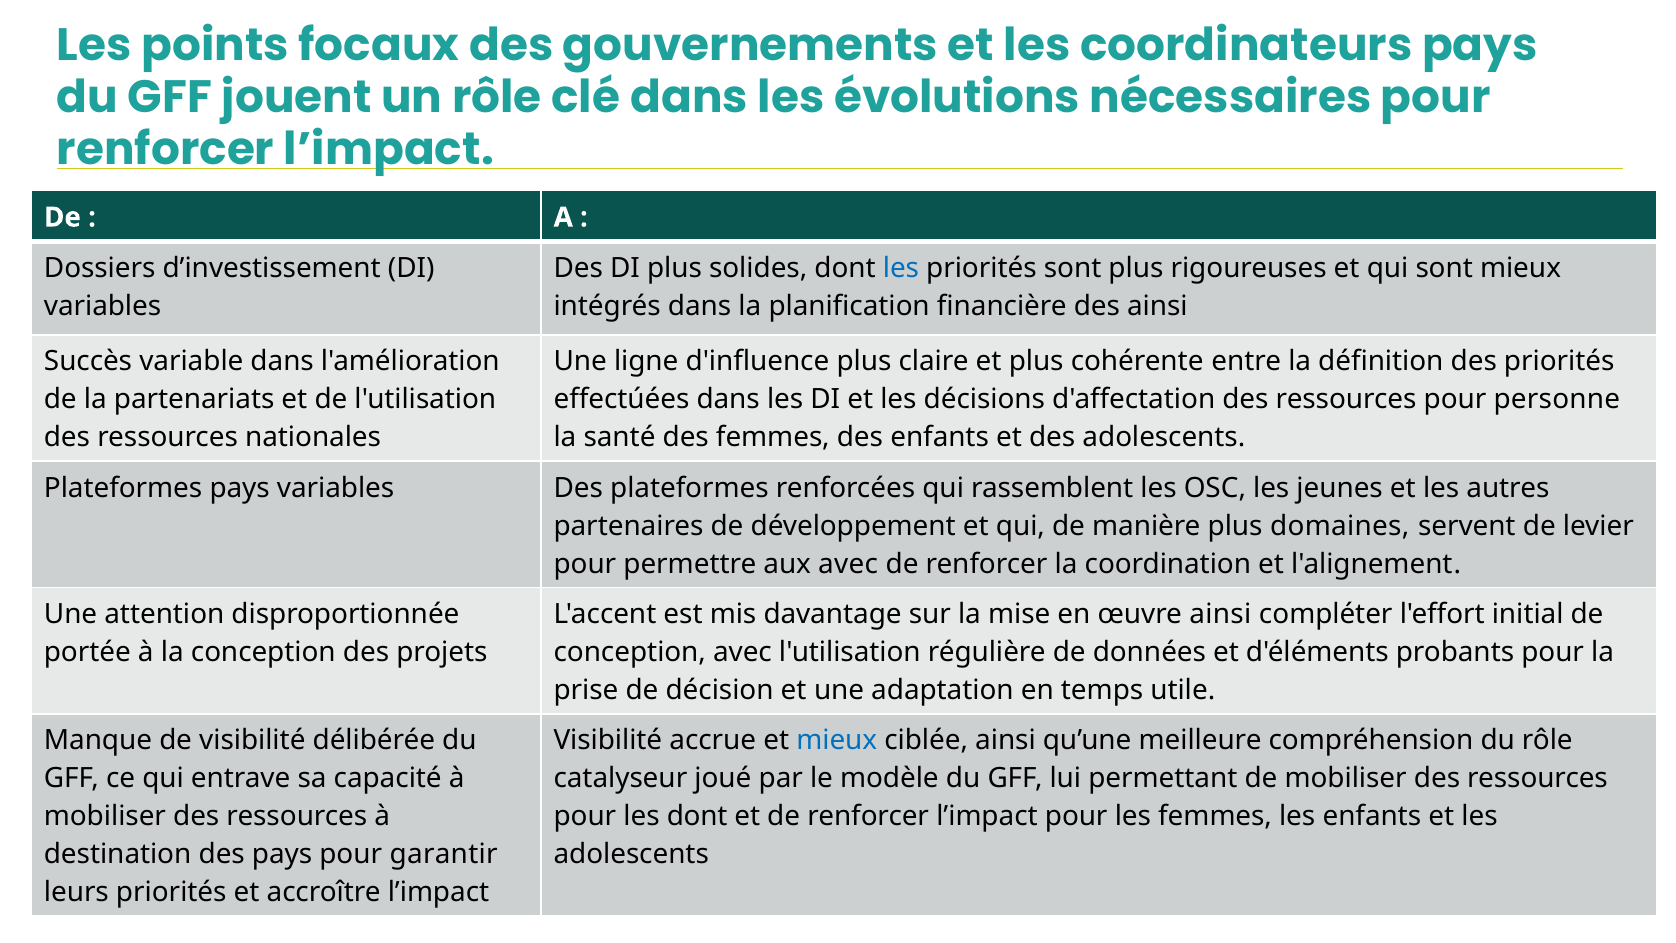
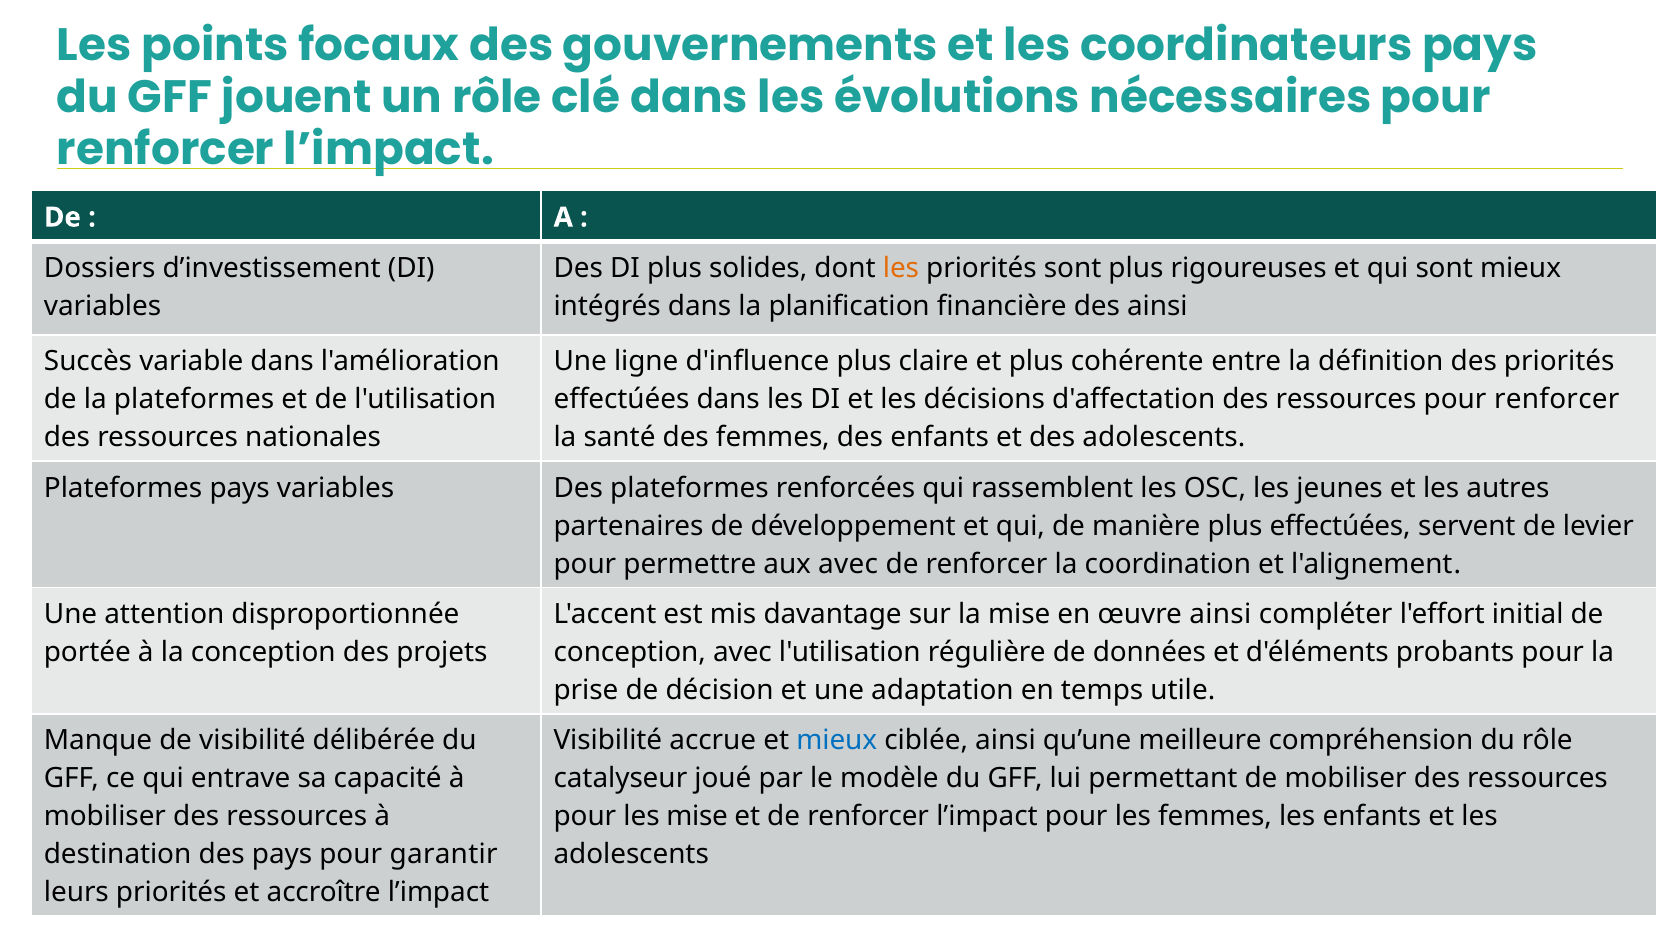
les colour: blue -> orange (901, 269)
la partenariats: partenariats -> plateformes (194, 399)
ressources pour personne: personne -> renforcer (1557, 399)
plus domaines: domaines -> effectúées (1340, 526)
les dont: dont -> mise (697, 816)
